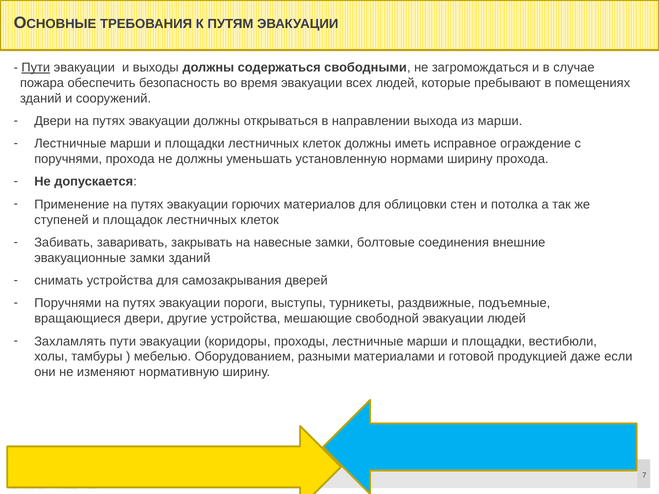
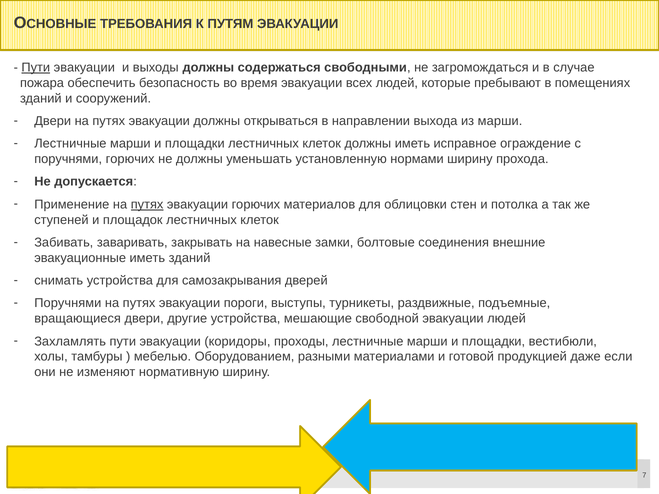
поручнями прохода: прохода -> горючих (130, 159)
путях underline: none -> present (147, 205)
эвакуационные замки: замки -> иметь (147, 258)
